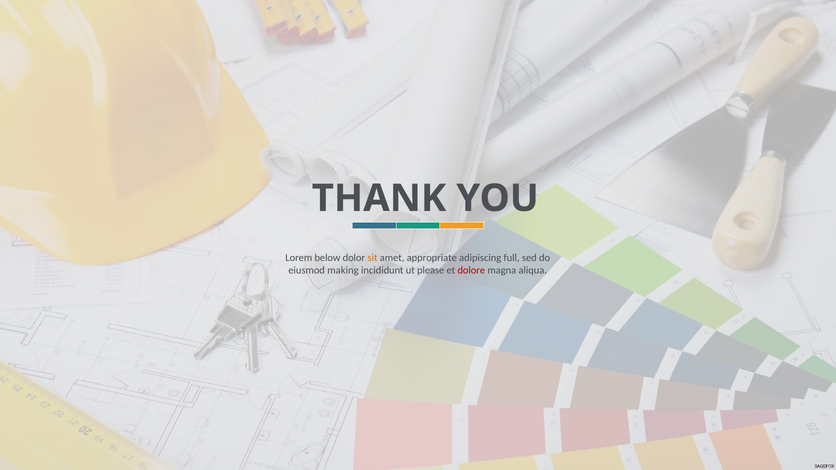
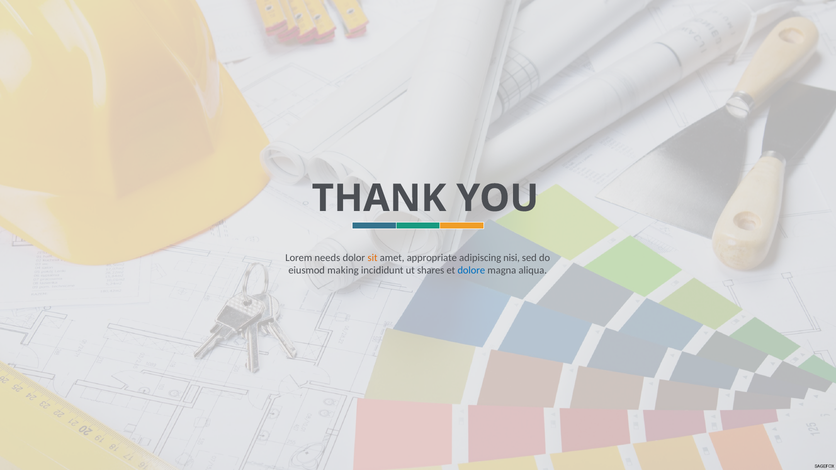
below: below -> needs (327, 258)
full: full -> nisi (512, 258)
please: please -> shares (431, 271)
dolore colour: red -> blue (471, 271)
